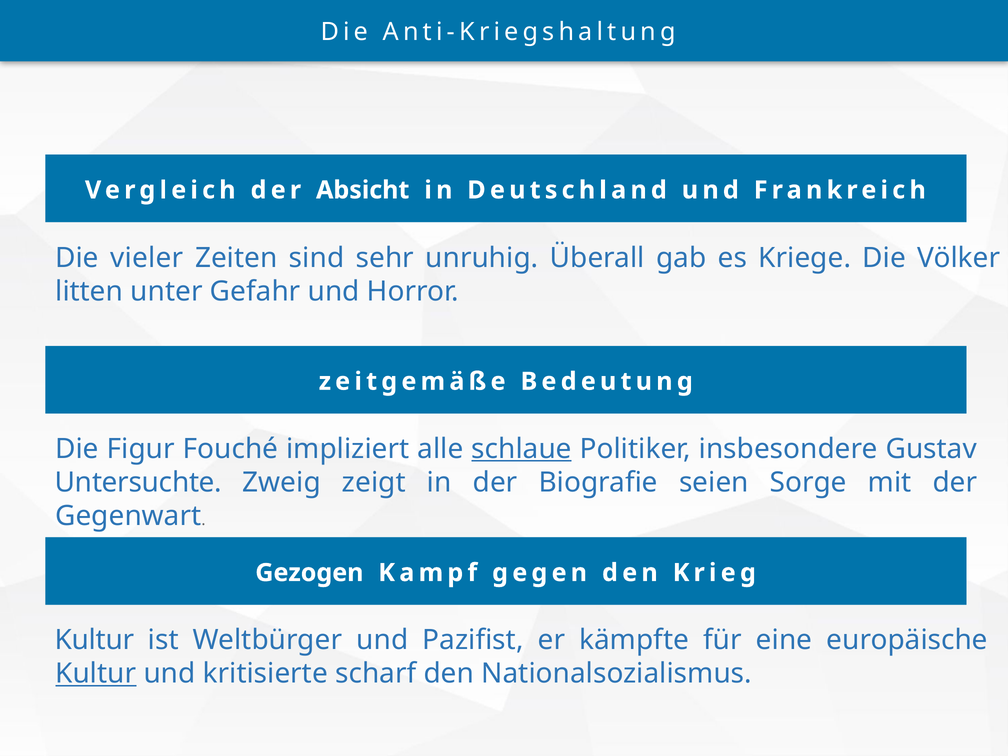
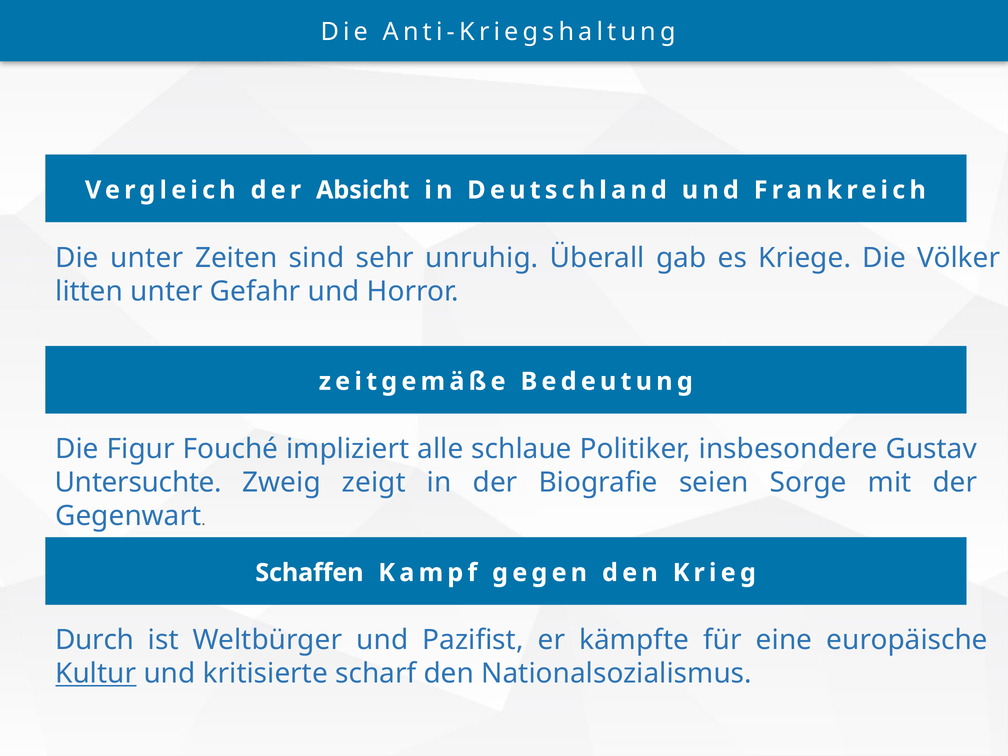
Die vieler: vieler -> unter (147, 258)
schlaue underline: present -> none (522, 449)
Gezogen: Gezogen -> Schaffen (309, 573)
Kultur: Kultur -> Durch (95, 640)
